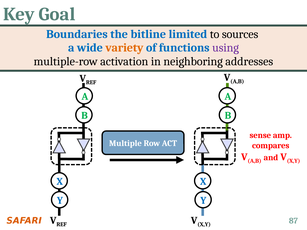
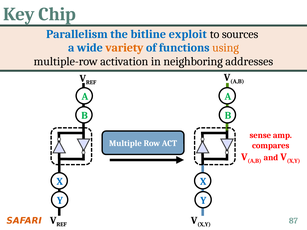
Goal: Goal -> Chip (57, 14)
Boundaries: Boundaries -> Parallelism (77, 34)
limited: limited -> exploit (188, 34)
using colour: purple -> orange (226, 48)
